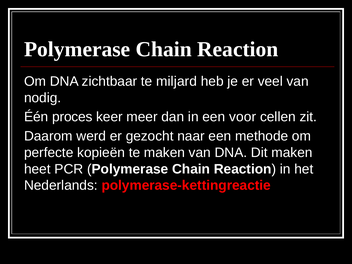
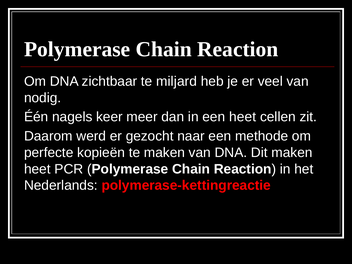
proces: proces -> nagels (72, 117)
een voor: voor -> heet (243, 117)
